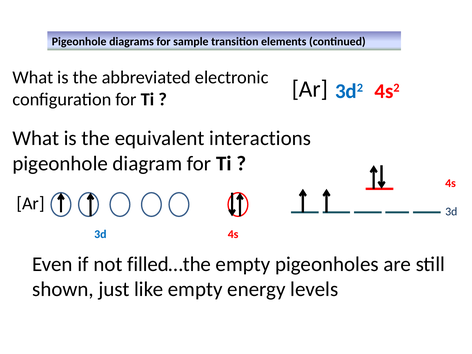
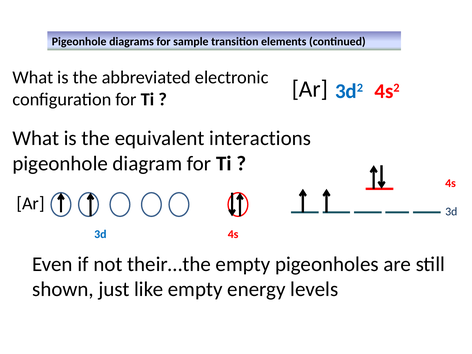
filled…the: filled…the -> their…the (169, 264)
